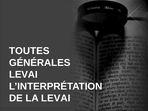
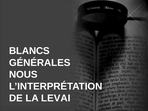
TOUTES: TOUTES -> BLANCS (29, 51)
LEVAI: LEVAI -> NOUS (23, 74)
